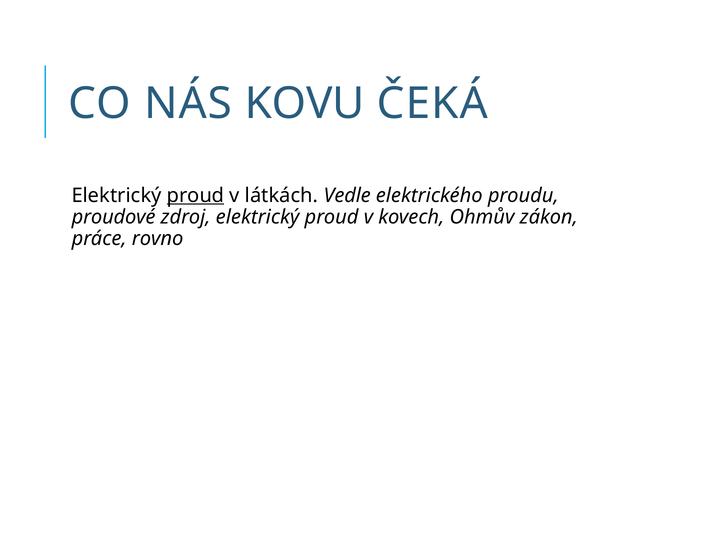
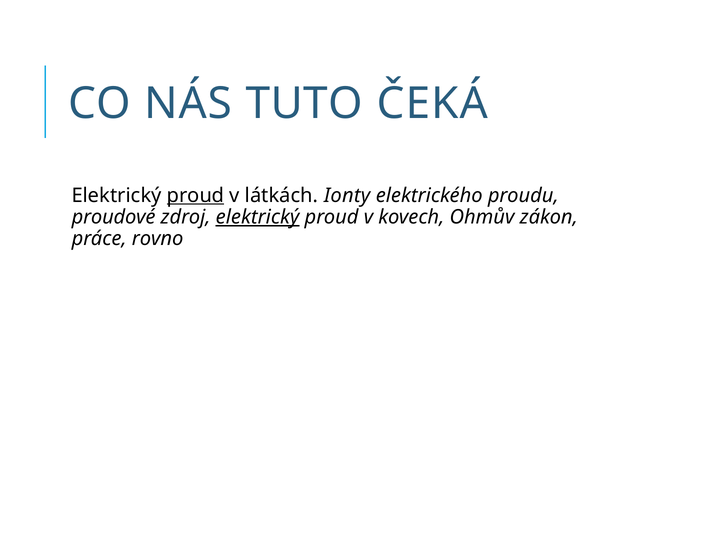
KOVU: KOVU -> TUTO (304, 104)
Vedle: Vedle -> Ionty (347, 195)
elektrický underline: none -> present (258, 217)
